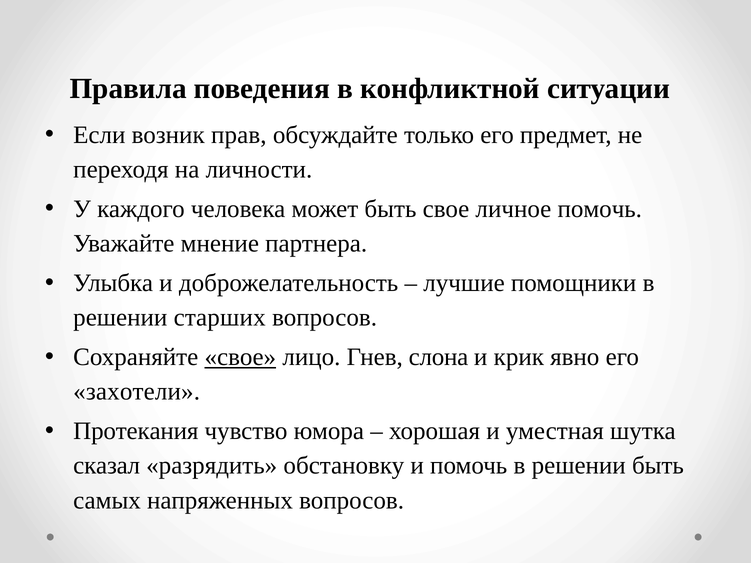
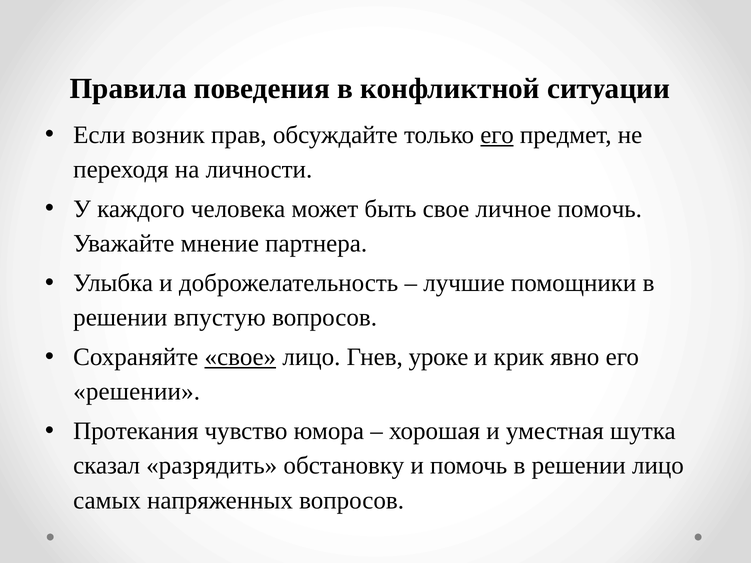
его underline: none -> present (497, 135)
старших: старших -> впустую (220, 318)
слона: слона -> уроке (439, 357)
захотели: захотели -> решении (137, 392)
решении быть: быть -> лицо (658, 466)
